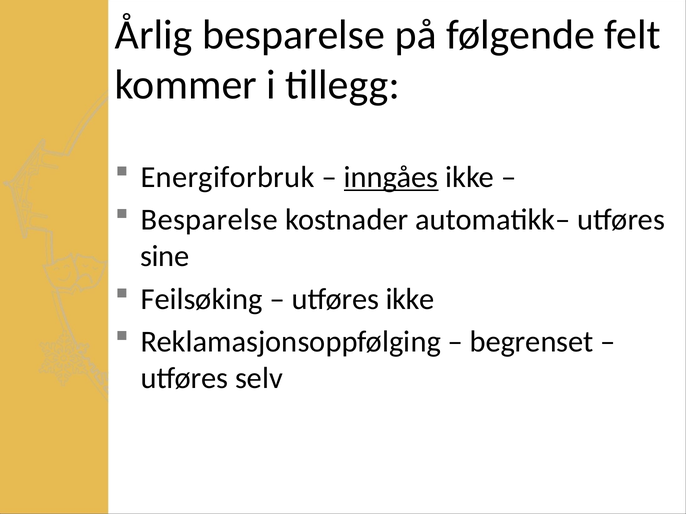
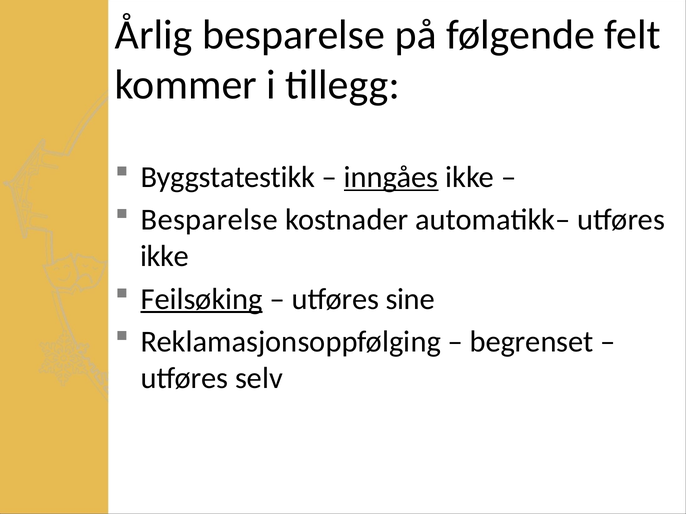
Energiforbruk: Energiforbruk -> Byggstatestikk (228, 177)
sine: sine -> ikke (165, 257)
Feilsøking underline: none -> present (202, 299)
utføres ikke: ikke -> sine (410, 299)
